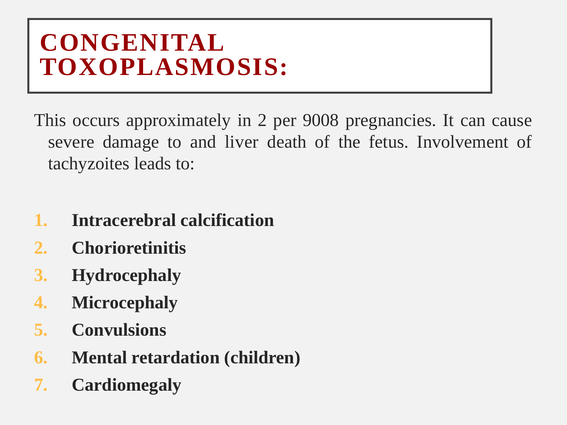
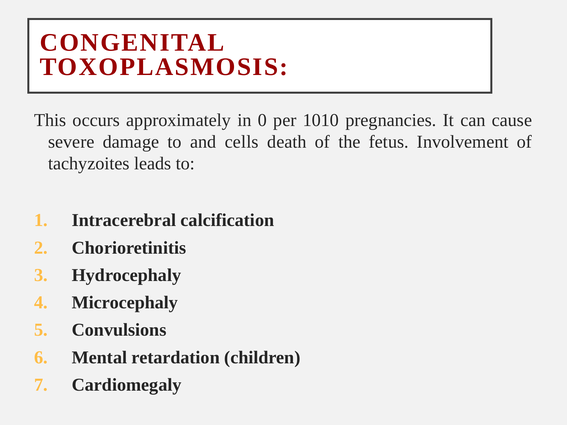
in 2: 2 -> 0 (262, 120)
9008: 9008 -> 1010 (321, 120)
liver: liver -> cells (242, 142)
